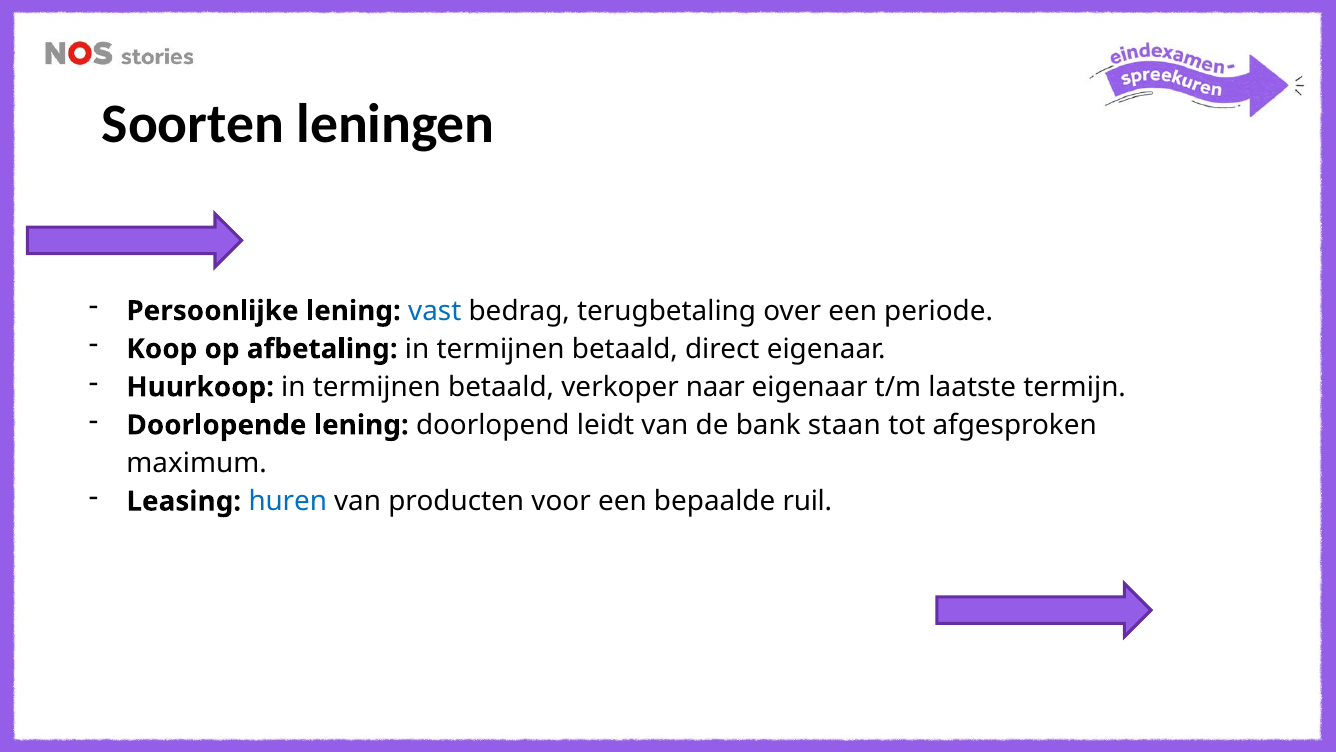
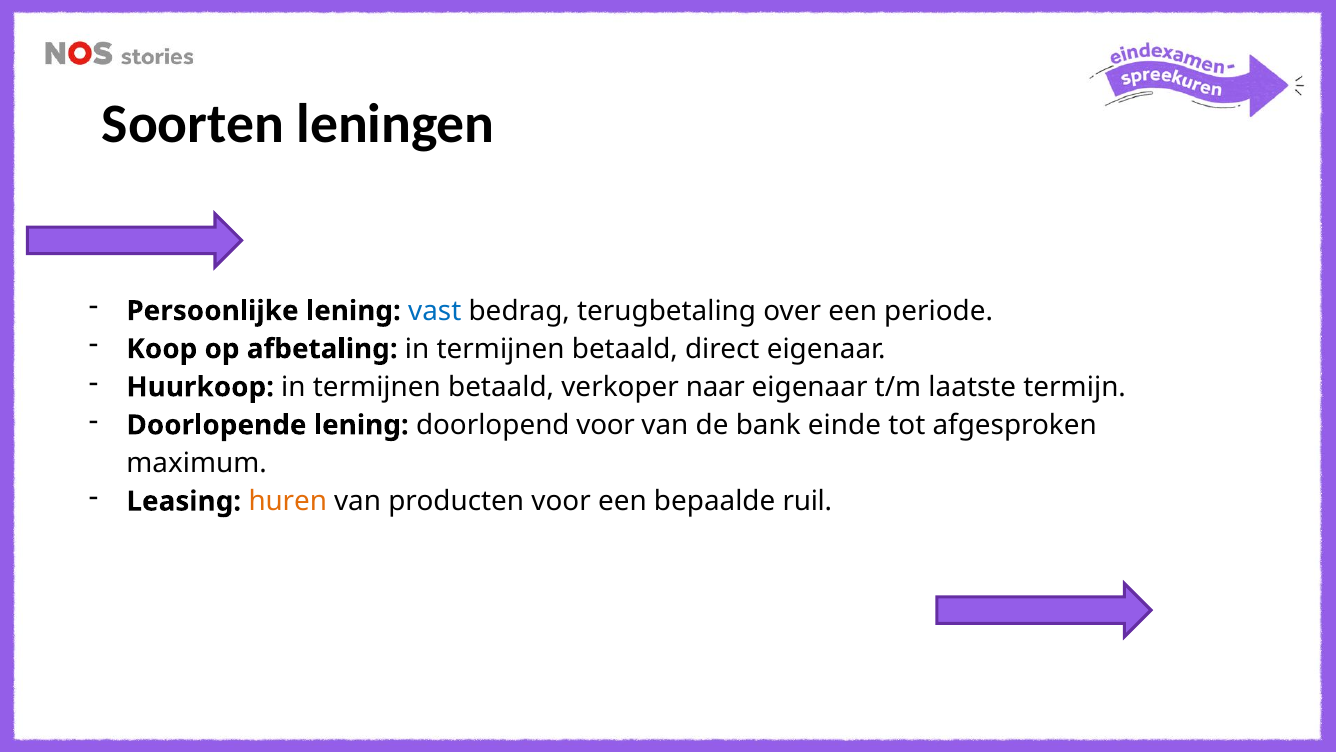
doorlopend leidt: leidt -> voor (606, 425)
staan: staan -> einde (844, 425)
huren colour: blue -> orange (288, 501)
